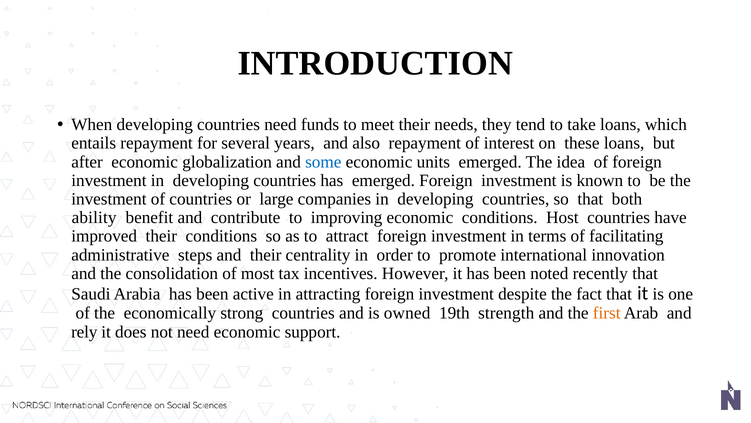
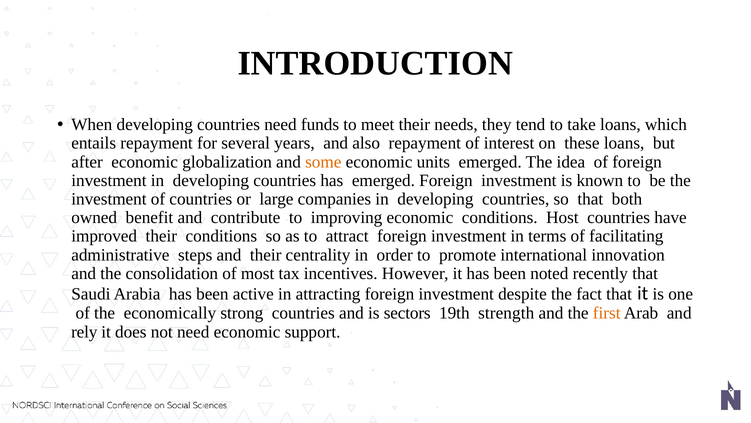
some colour: blue -> orange (323, 162)
ability: ability -> owned (94, 217)
owned: owned -> sectors (407, 313)
